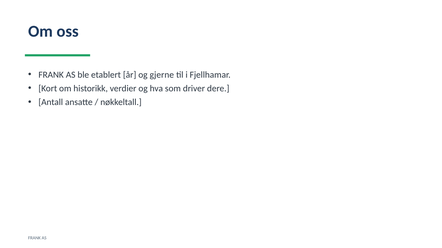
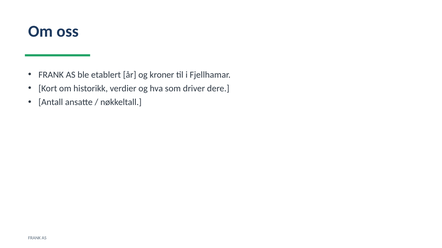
gjerne: gjerne -> kroner (162, 75)
